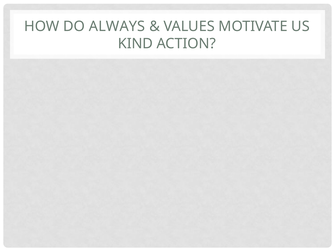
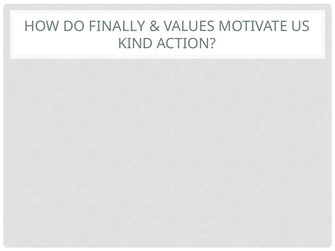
ALWAYS: ALWAYS -> FINALLY (117, 26)
